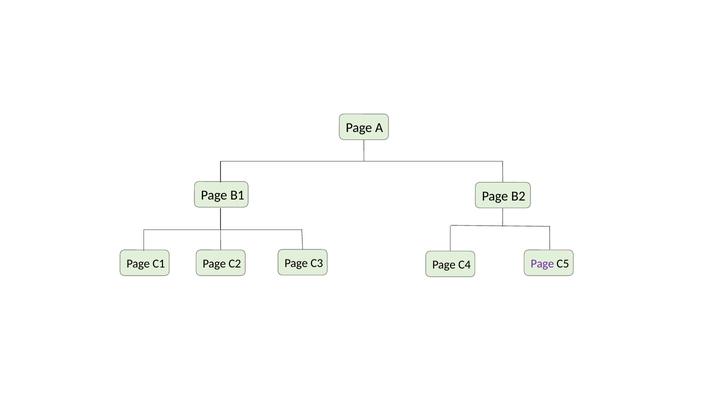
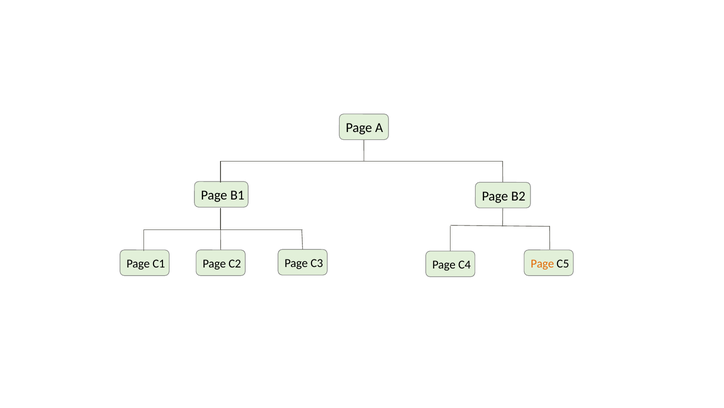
Page colour: purple -> orange (542, 263)
